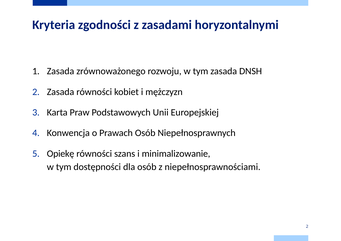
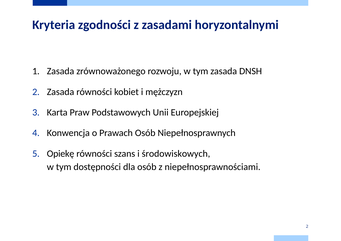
minimalizowanie: minimalizowanie -> środowiskowych (176, 154)
